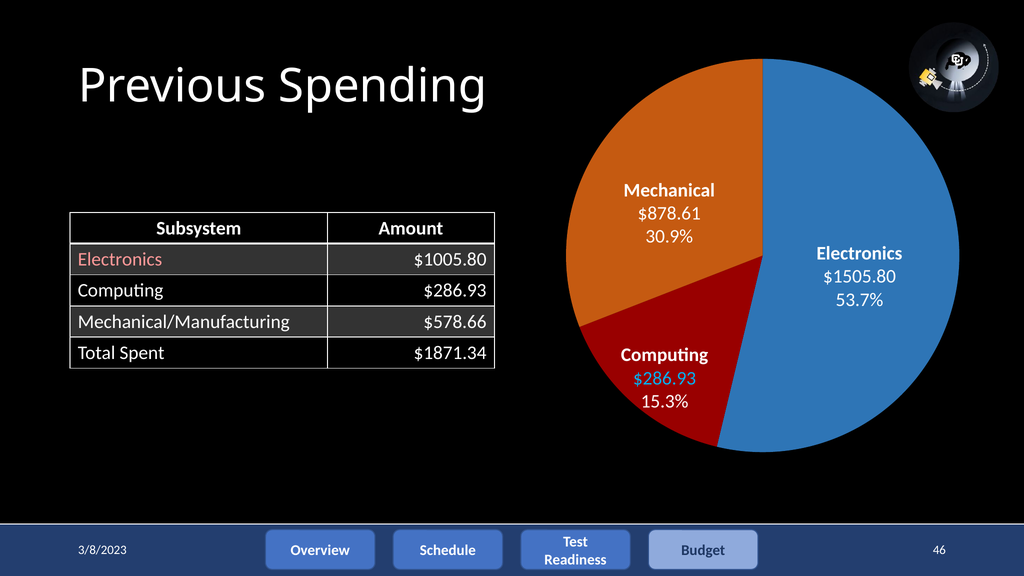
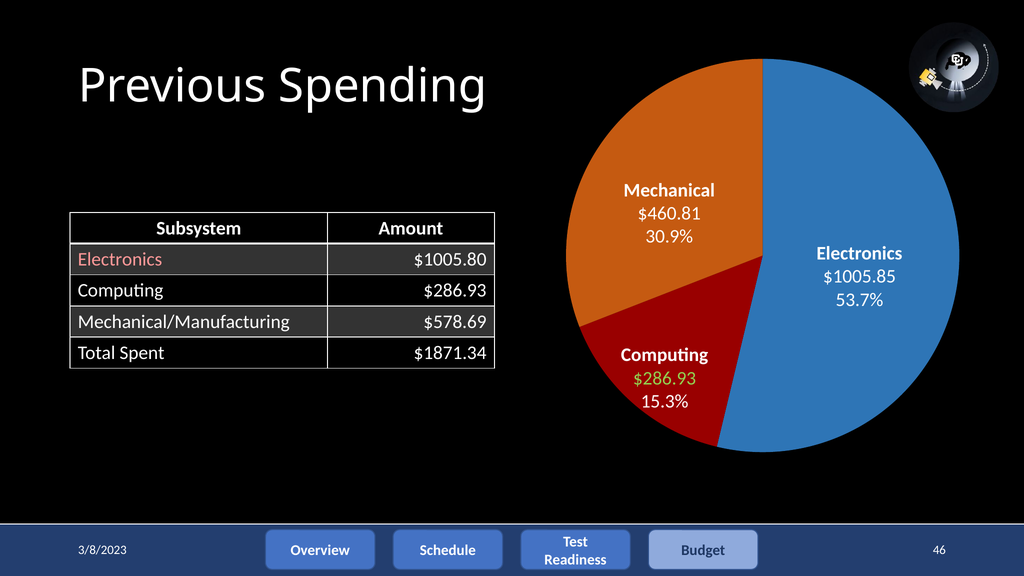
$878.61: $878.61 -> $460.81 (669, 213)
$1505.80: $1505.80 -> $1005.85 (859, 277)
$578.66: $578.66 -> $578.69 (455, 322)
$286.93 colour: light blue -> light green (665, 378)
